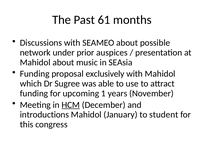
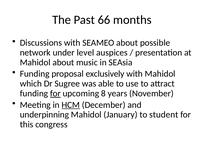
61: 61 -> 66 (104, 20)
prior: prior -> level (85, 53)
for underline: none -> present (55, 93)
1: 1 -> 8 (103, 93)
introductions: introductions -> underpinning (44, 115)
